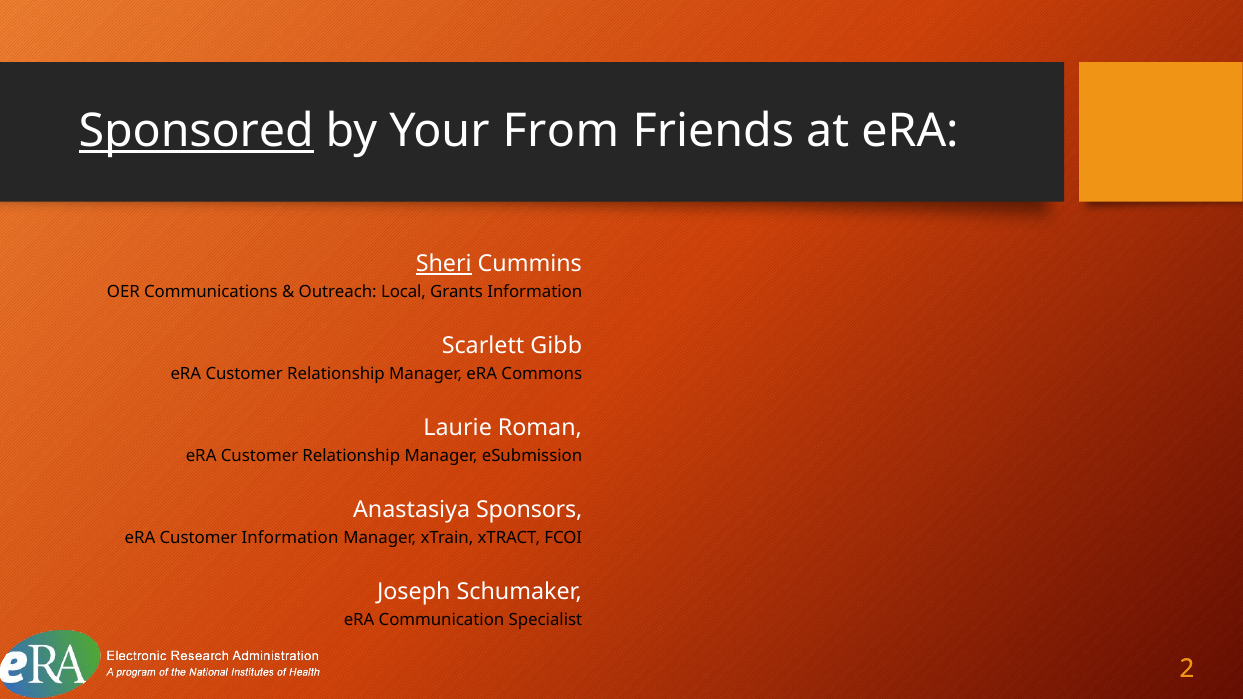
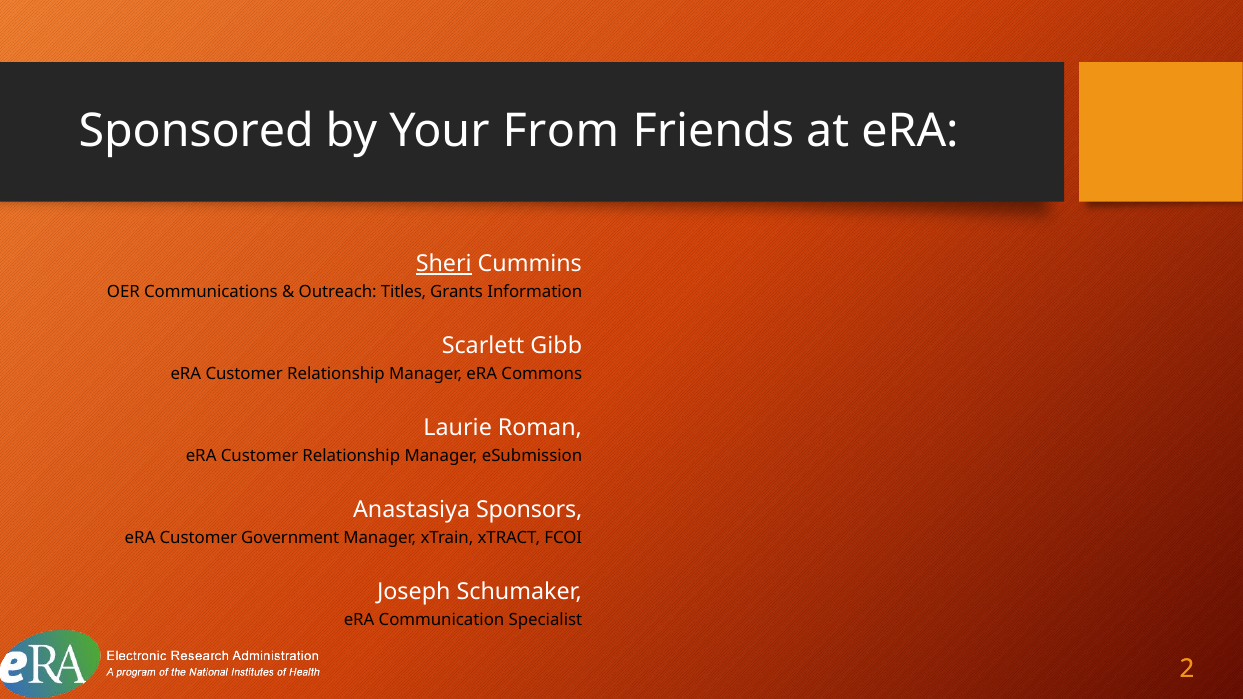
Sponsored underline: present -> none (196, 132)
Local: Local -> Titles (404, 292)
Customer Information: Information -> Government (290, 538)
